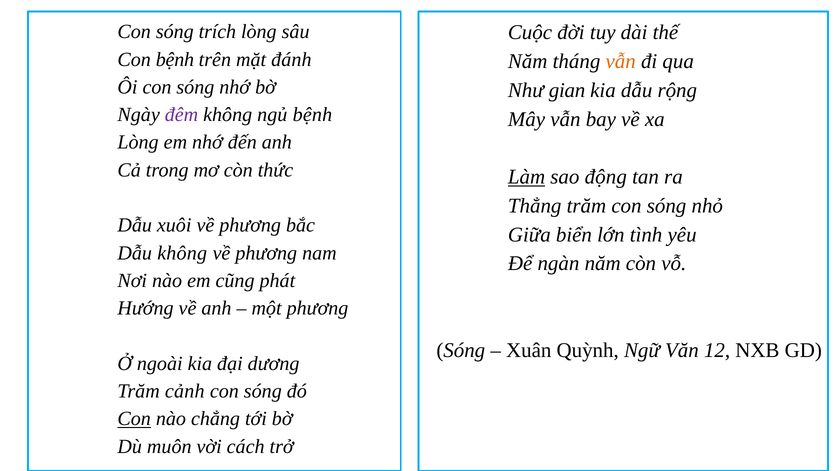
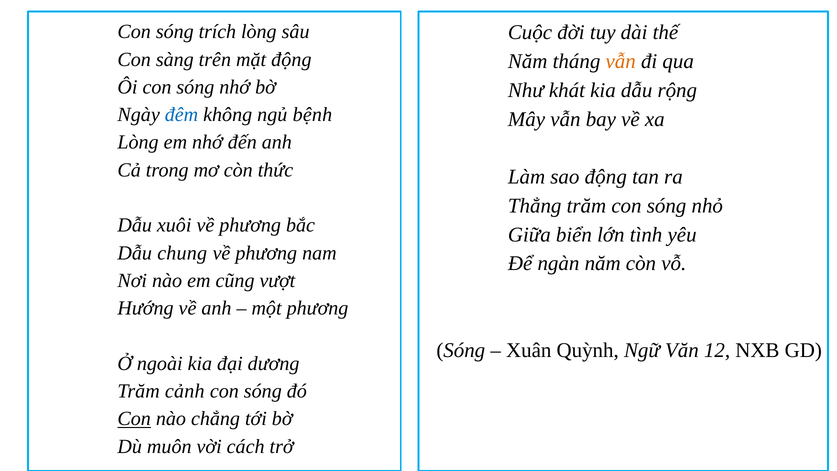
Con bệnh: bệnh -> sàng (175, 59)
mặt đánh: đánh -> động (291, 59)
gian: gian -> khát (567, 90)
đêm colour: purple -> blue (181, 115)
Làm underline: present -> none (527, 177)
Dẫu không: không -> chung (182, 253)
phát: phát -> vượt (277, 280)
